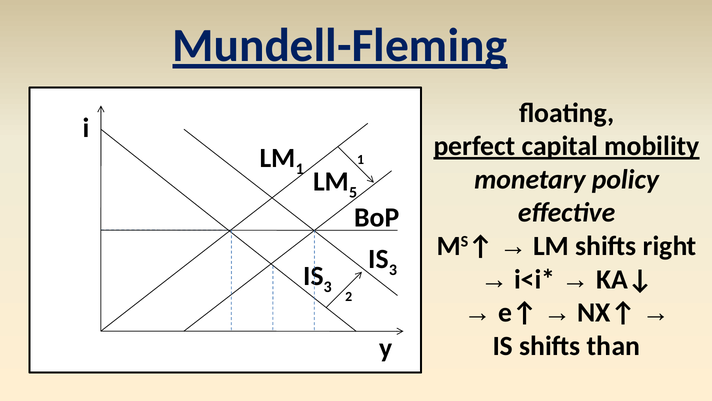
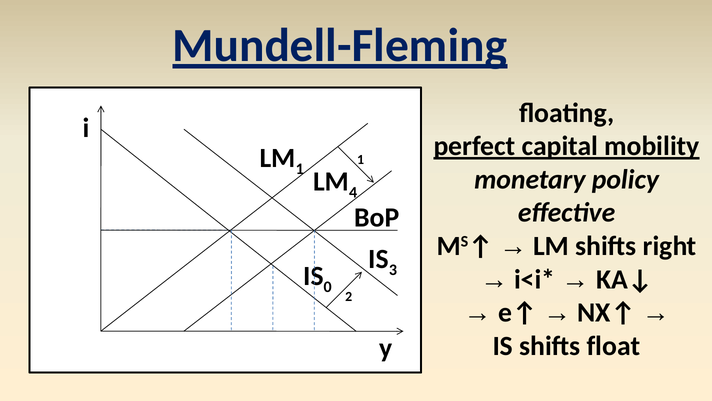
5: 5 -> 4 (353, 192)
3: 3 -> 0 (328, 286)
than: than -> float (614, 346)
